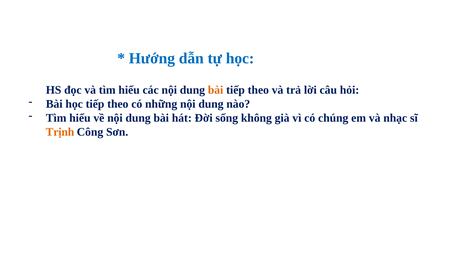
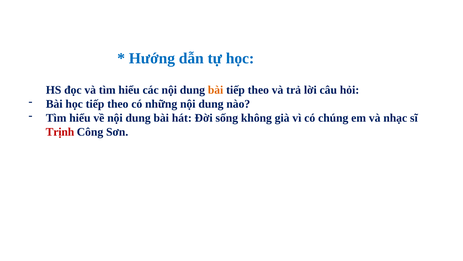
Trịnh colour: orange -> red (60, 132)
